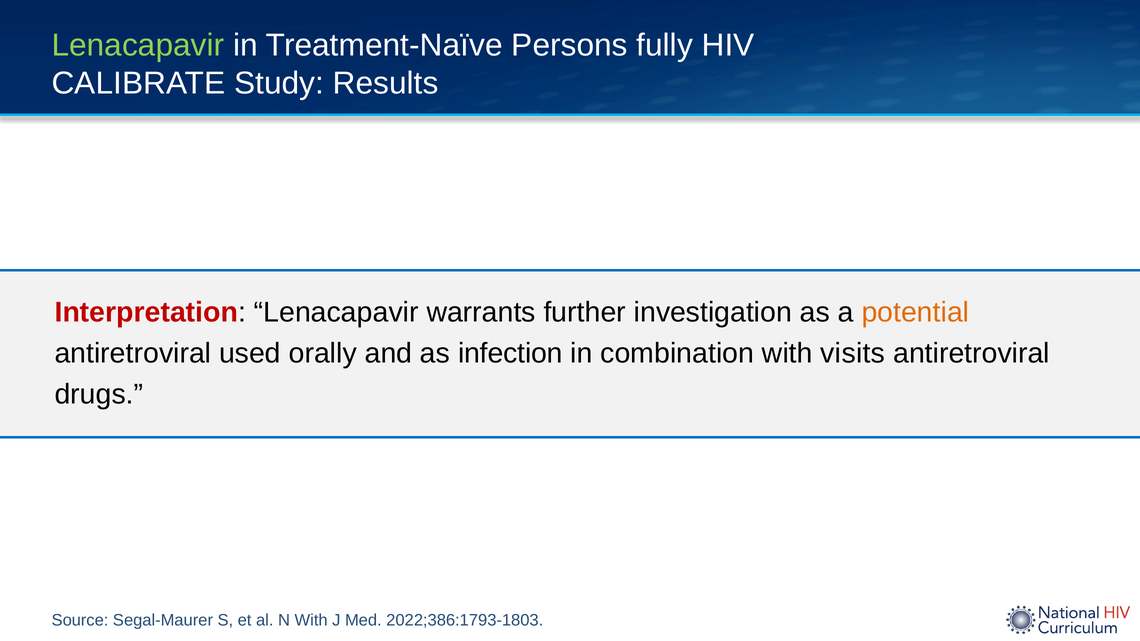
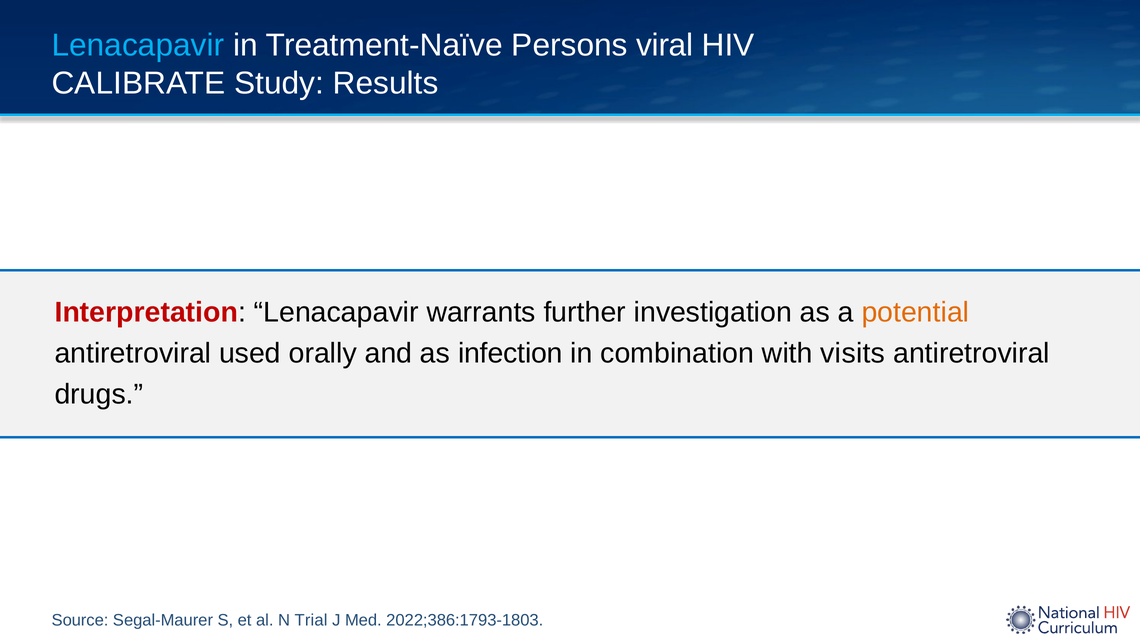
Lenacapavir colour: light green -> light blue (138, 45)
fully: fully -> viral (665, 45)
N With: With -> Trial (311, 620)
